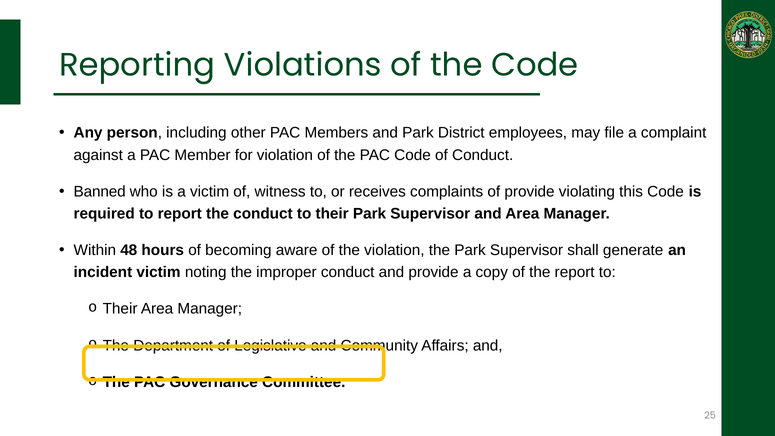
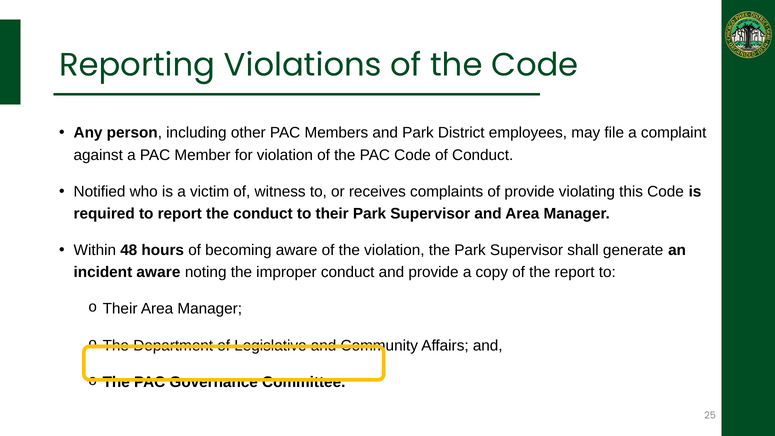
Banned: Banned -> Notified (100, 192)
incident victim: victim -> aware (158, 272)
